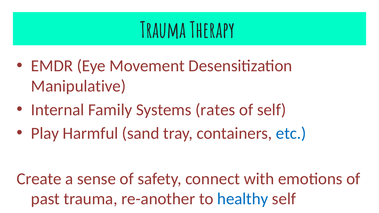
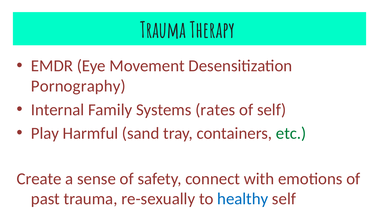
Manipulative: Manipulative -> Pornography (78, 86)
etc colour: blue -> green (291, 133)
re-another: re-another -> re-sexually (158, 199)
